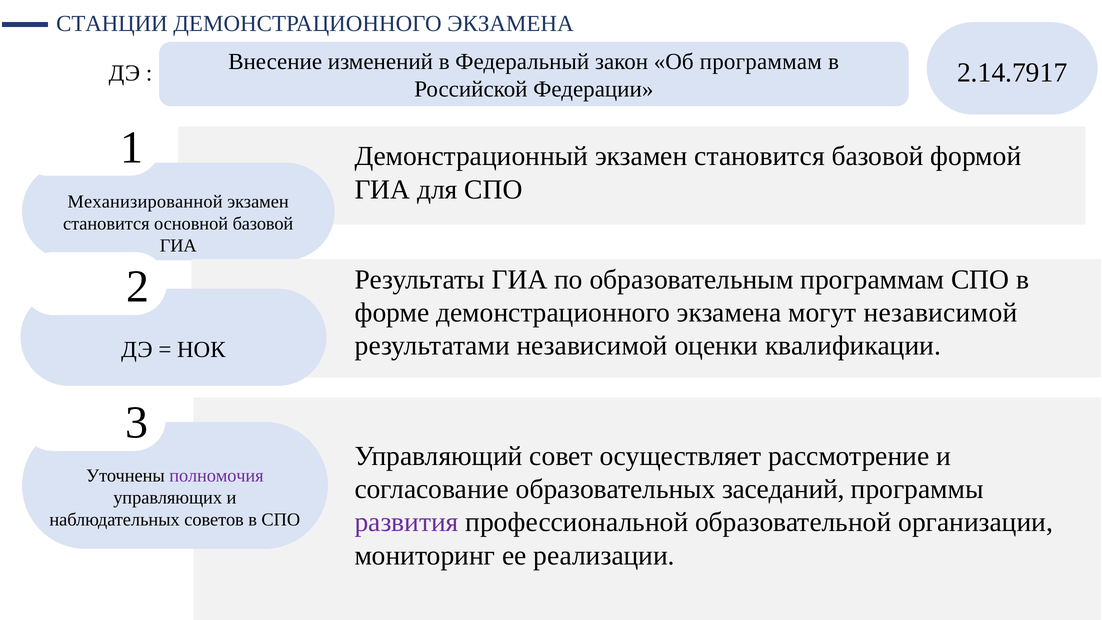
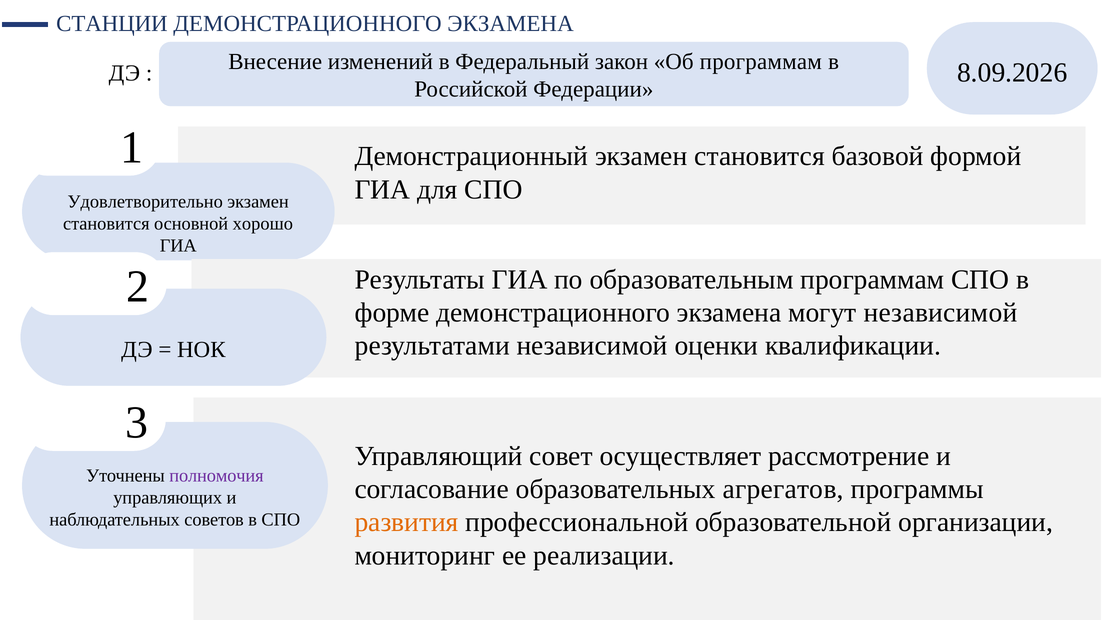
2.14.7917: 2.14.7917 -> 8.09.2026 (1012, 73)
Механизированной: Механизированной -> Удовлетворительно (145, 202)
основной базовой: базовой -> хорошо (263, 224)
заседаний: заседаний -> агрегатов (783, 489)
развития colour: purple -> orange (407, 522)
